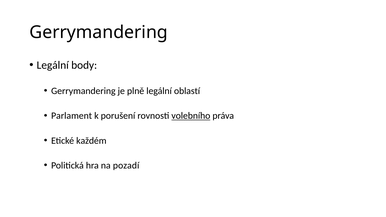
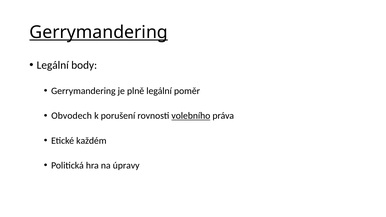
Gerrymandering underline: none -> present (99, 32)
oblastí: oblastí -> poměr (187, 91)
Parlament: Parlament -> Obvodech (72, 116)
pozadí: pozadí -> úpravy (126, 166)
